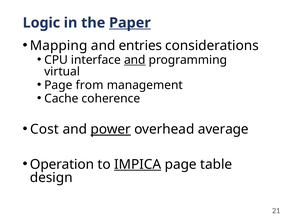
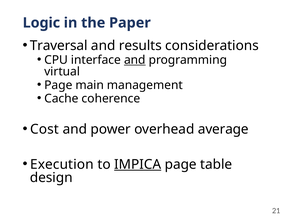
Paper underline: present -> none (130, 23)
Mapping: Mapping -> Traversal (59, 46)
entries: entries -> results (140, 46)
from: from -> main (90, 85)
power underline: present -> none (111, 129)
Operation: Operation -> Execution (62, 164)
